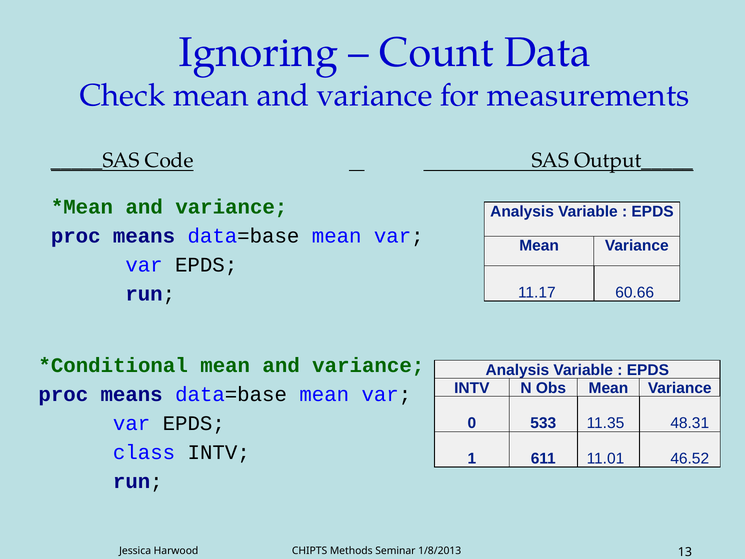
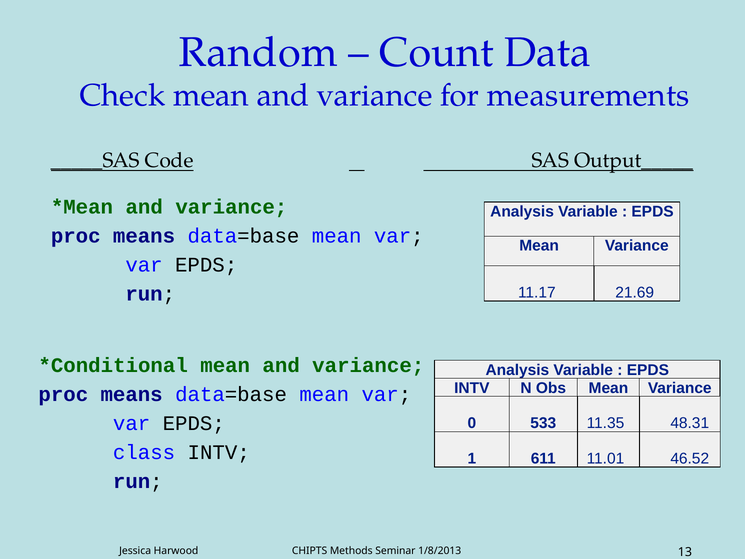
Ignoring: Ignoring -> Random (258, 53)
60.66: 60.66 -> 21.69 (635, 292)
